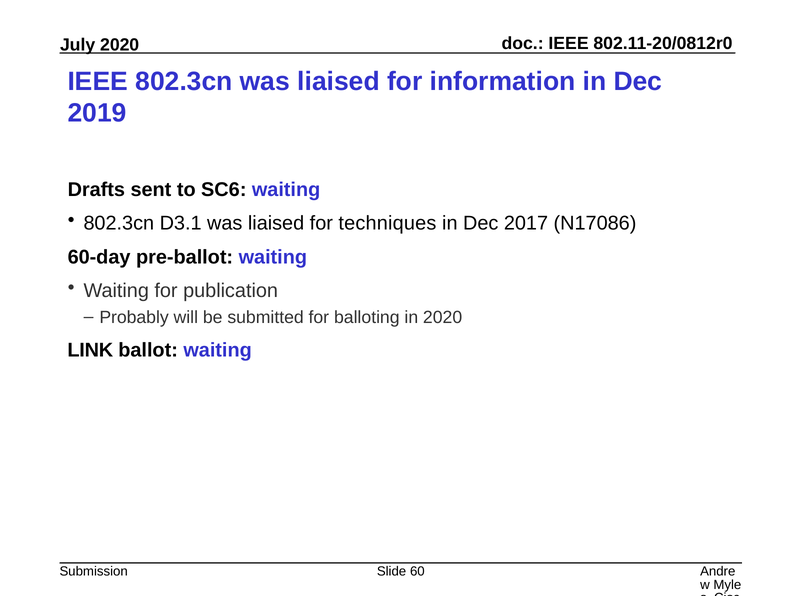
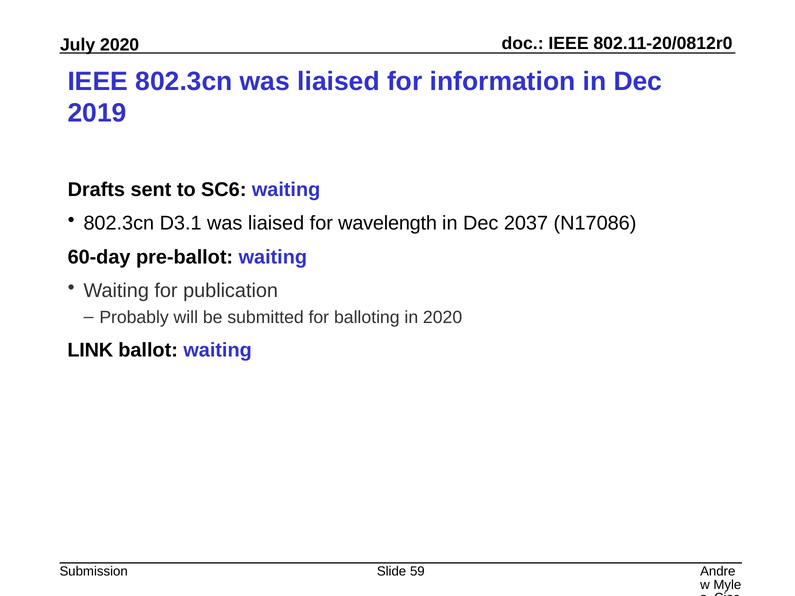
techniques: techniques -> wavelength (388, 223)
2017: 2017 -> 2037 (526, 223)
60: 60 -> 59 (417, 572)
